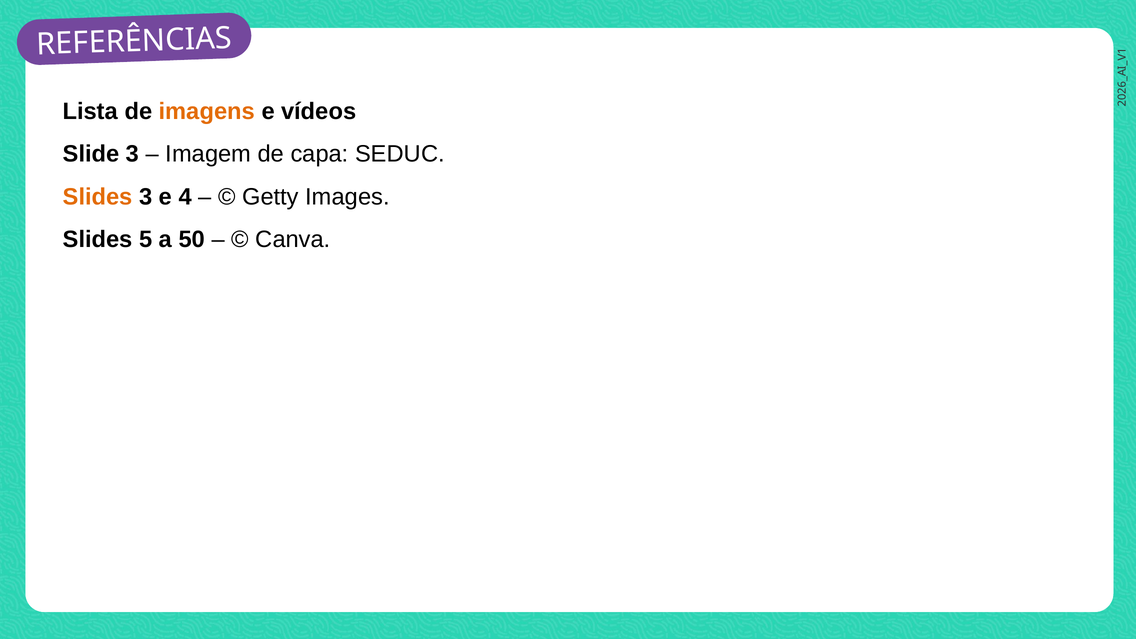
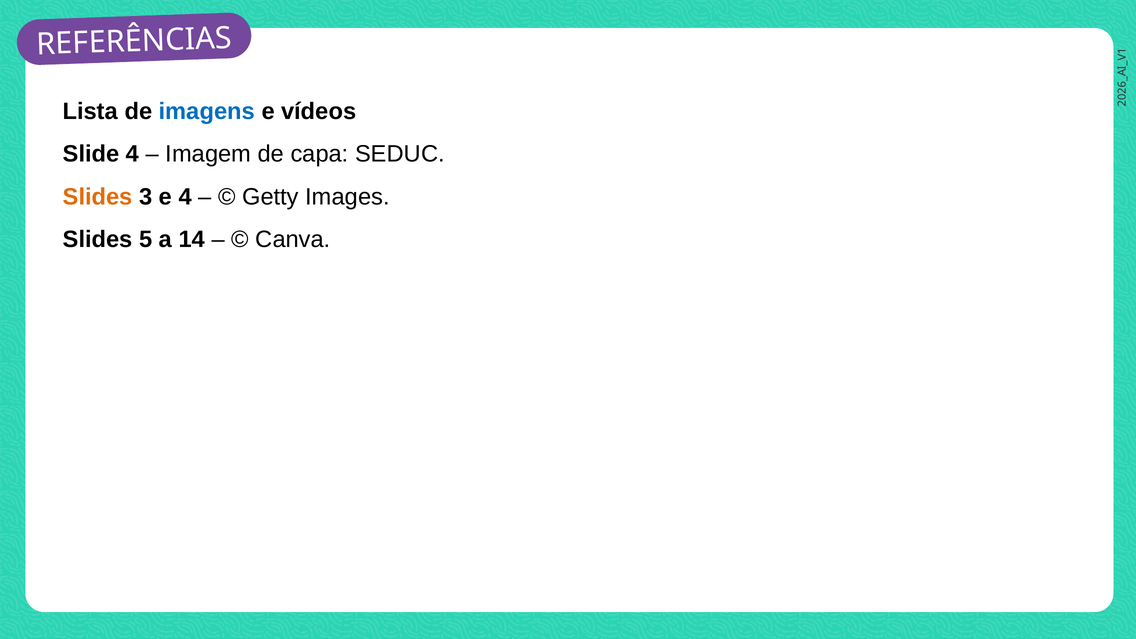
imagens colour: orange -> blue (207, 112)
Slide 3: 3 -> 4 (133, 154)
50: 50 -> 14 (192, 239)
